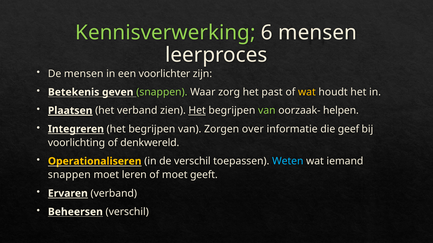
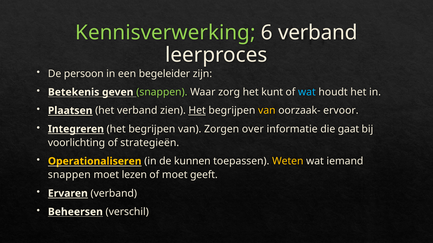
6 mensen: mensen -> verband (318, 33)
De mensen: mensen -> persoon (84, 74)
voorlichter: voorlichter -> begeleider (164, 74)
past: past -> kunt (272, 92)
wat colour: yellow -> light blue (307, 92)
Plaatsen underline: present -> none (70, 111)
van colour: light green -> yellow (267, 111)
helpen: helpen -> ervoor (341, 111)
geef: geef -> gaat (348, 129)
denkwereld: denkwereld -> strategieën (150, 143)
de verschil: verschil -> kunnen (192, 162)
Weten colour: light blue -> yellow (288, 162)
leren: leren -> lezen (134, 175)
